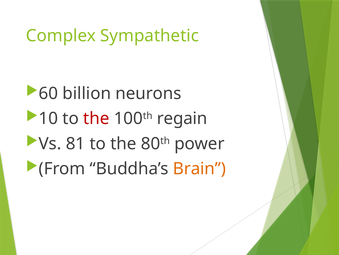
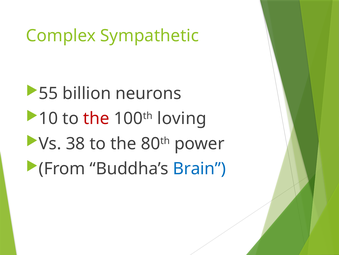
60: 60 -> 55 (48, 93)
regain: regain -> loving (182, 118)
81: 81 -> 38 (75, 143)
Brain colour: orange -> blue (199, 168)
